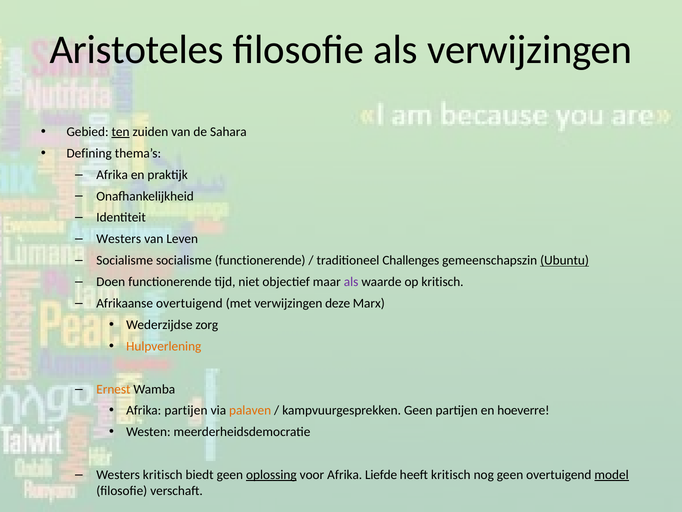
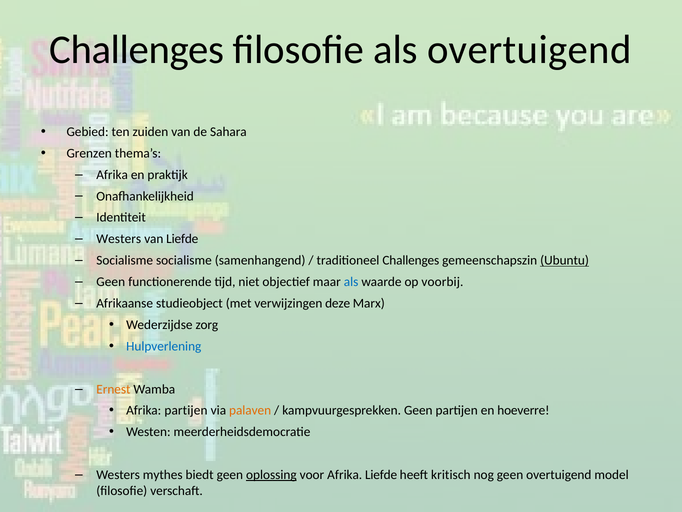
Aristoteles: Aristoteles -> Challenges (137, 50)
als verwijzingen: verwijzingen -> overtuigend (529, 50)
ten underline: present -> none (121, 132)
Defining: Defining -> Grenzen (89, 153)
van Leven: Leven -> Liefde (182, 239)
socialisme functionerende: functionerende -> samenhangend (260, 260)
Doen: Doen -> Geen (111, 282)
als colour: purple -> blue (351, 282)
op kritisch: kritisch -> voorbij (442, 282)
Afrikaanse overtuigend: overtuigend -> studieobject (189, 303)
Hulpverlening colour: orange -> blue (164, 346)
Westers kritisch: kritisch -> mythes (163, 474)
model underline: present -> none (612, 474)
